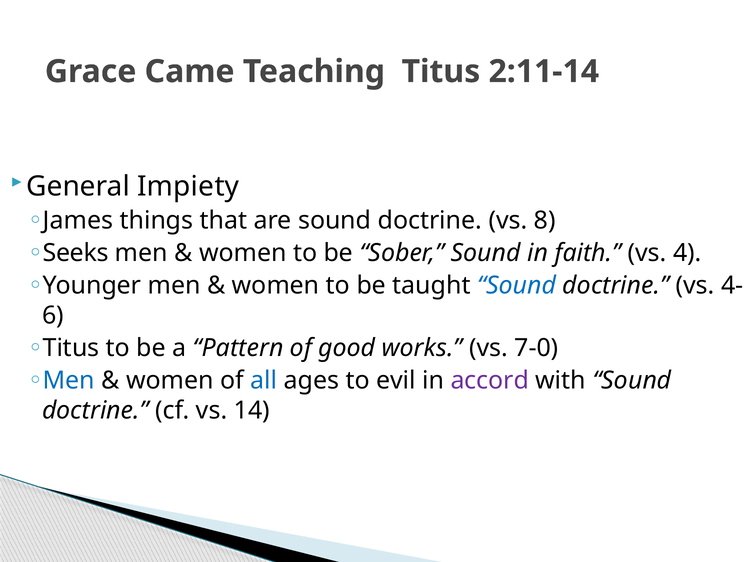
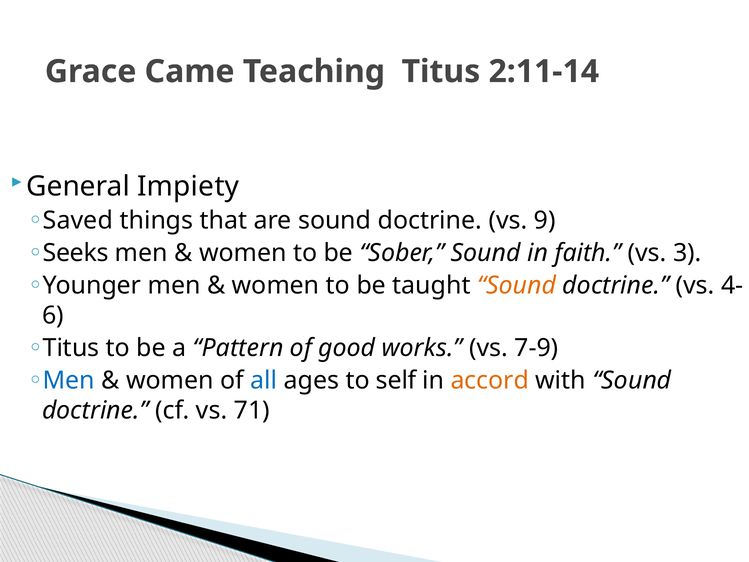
James: James -> Saved (78, 221)
8: 8 -> 9 (545, 221)
4: 4 -> 3 (687, 253)
Sound colour: blue -> orange (517, 286)
7-0: 7-0 -> 7-9 (536, 348)
evil: evil -> self (396, 380)
accord colour: purple -> orange (490, 380)
14: 14 -> 71 (252, 410)
